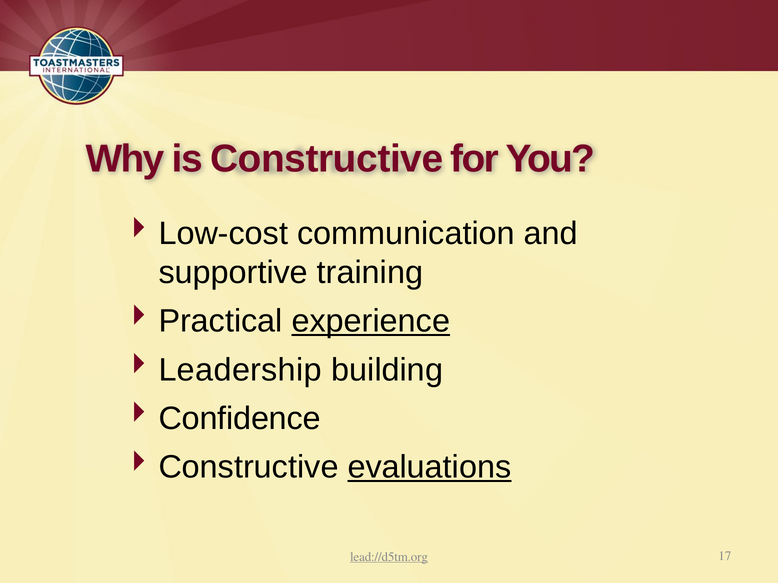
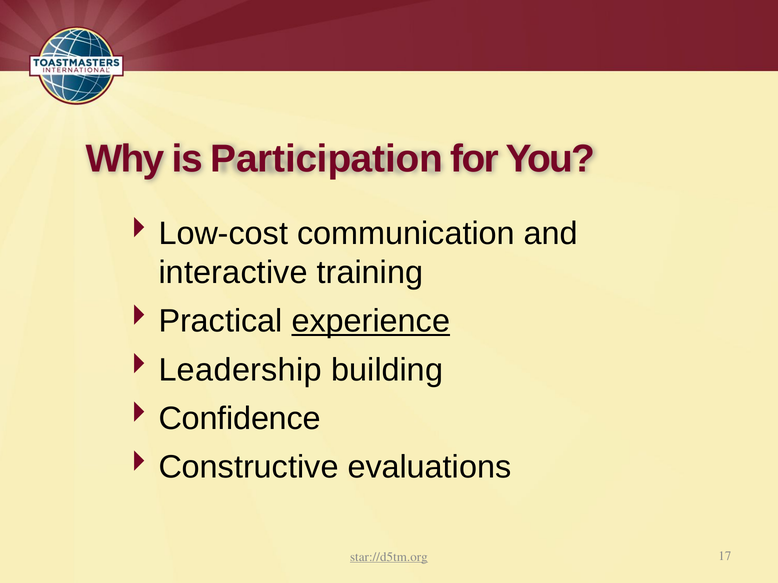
is Constructive: Constructive -> Participation (327, 159)
supportive: supportive -> interactive (233, 273)
evaluations underline: present -> none (429, 467)
lead://d5tm.org: lead://d5tm.org -> star://d5tm.org (389, 557)
